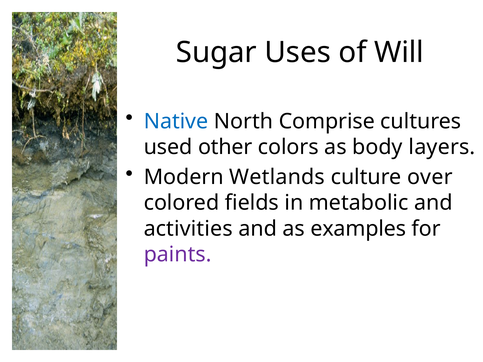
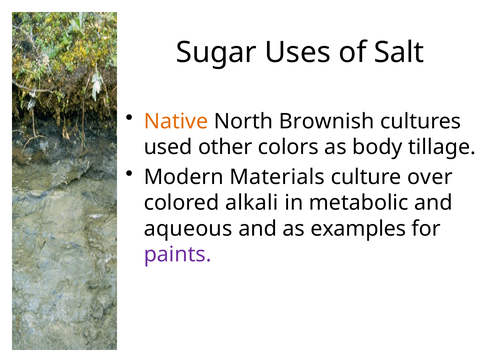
Will: Will -> Salt (399, 52)
Native colour: blue -> orange (176, 121)
Comprise: Comprise -> Brownish (327, 121)
layers: layers -> tillage (442, 147)
Wetlands: Wetlands -> Materials (277, 177)
fields: fields -> alkali (252, 203)
activities: activities -> aqueous (188, 229)
